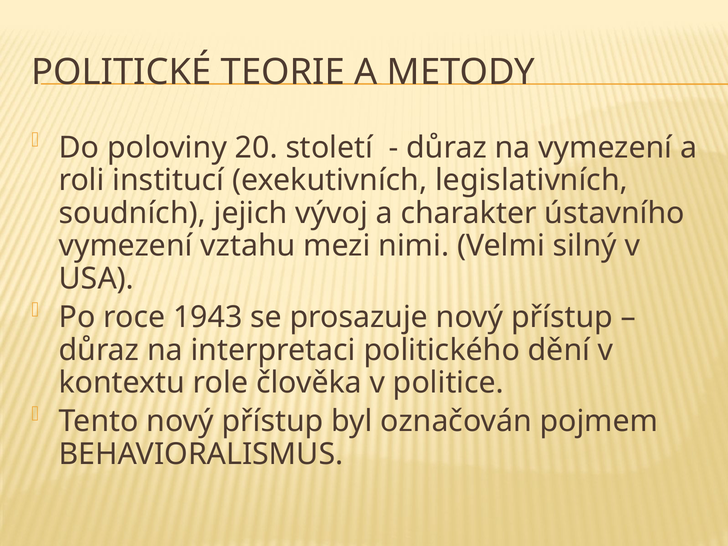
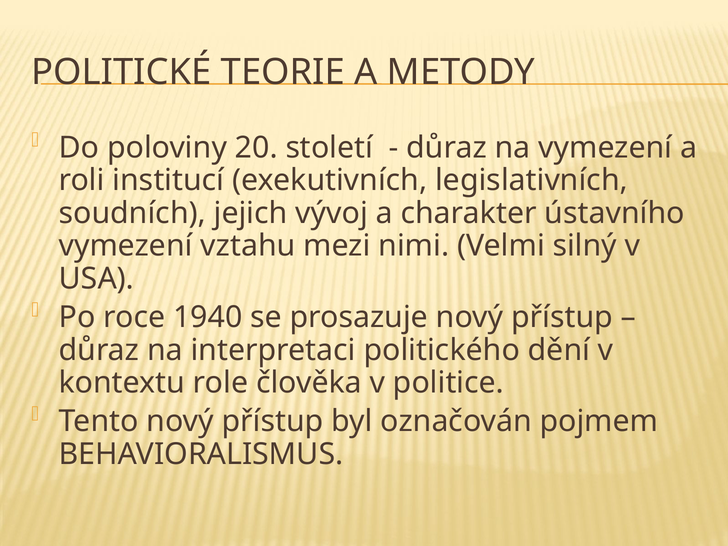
1943: 1943 -> 1940 (208, 317)
